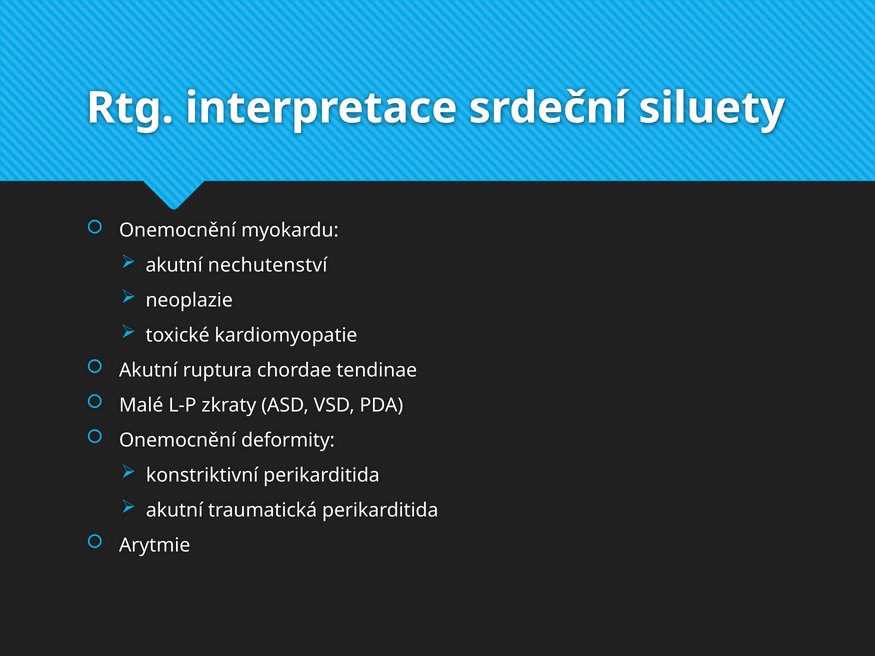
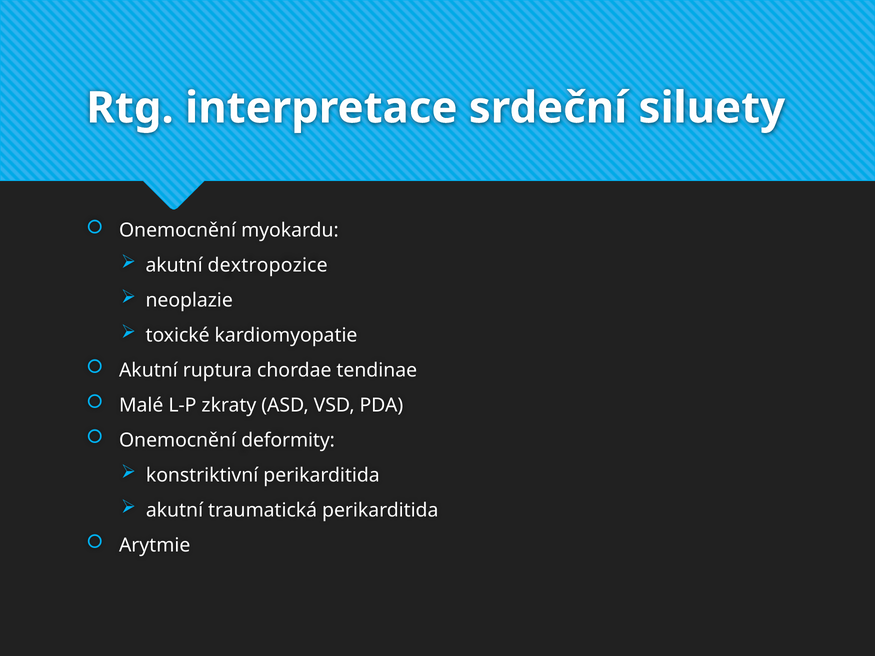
nechutenství: nechutenství -> dextropozice (268, 265)
